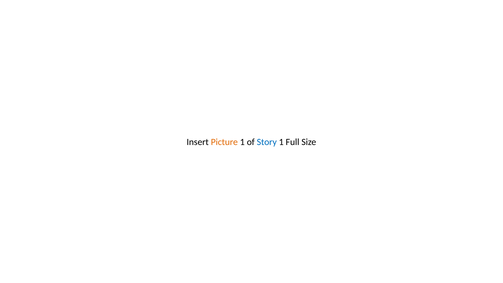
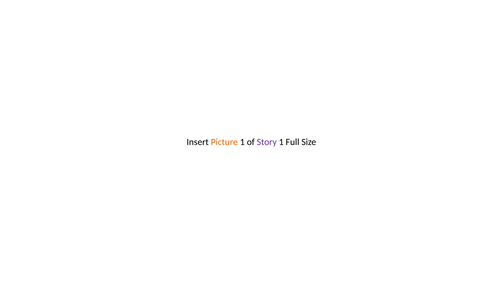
Story colour: blue -> purple (267, 142)
